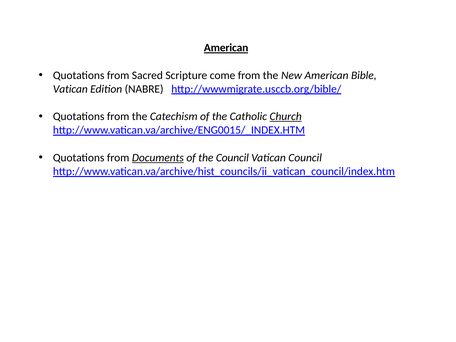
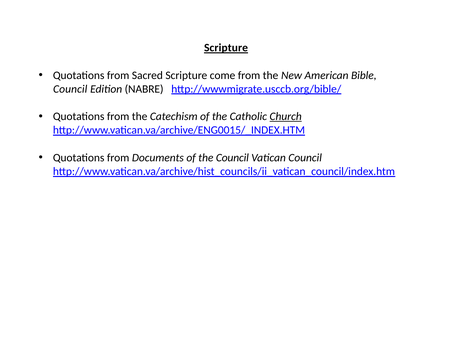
American: American -> Scripture (226, 48)
Vatican: Vatican -> Council (70, 89)
Documents underline: present -> none (158, 158)
